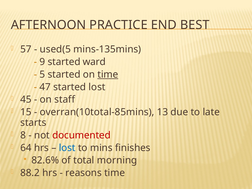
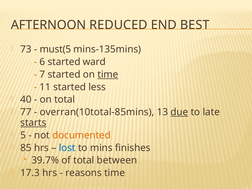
PRACTICE: PRACTICE -> REDUCED (118, 25)
57: 57 -> 73 (26, 49)
used(5: used(5 -> must(5 (55, 49)
9: 9 -> 6 (42, 62)
5: 5 -> 7 (42, 74)
47: 47 -> 11 (45, 87)
started lost: lost -> less (97, 87)
45: 45 -> 40 (26, 100)
on staff: staff -> total (65, 100)
15: 15 -> 77 (26, 112)
due underline: none -> present (179, 112)
starts underline: none -> present (33, 123)
8: 8 -> 5 (23, 135)
documented colour: red -> orange (81, 135)
64: 64 -> 85 (26, 148)
82.6%: 82.6% -> 39.7% (45, 160)
morning: morning -> between (117, 160)
88.2: 88.2 -> 17.3 (30, 173)
